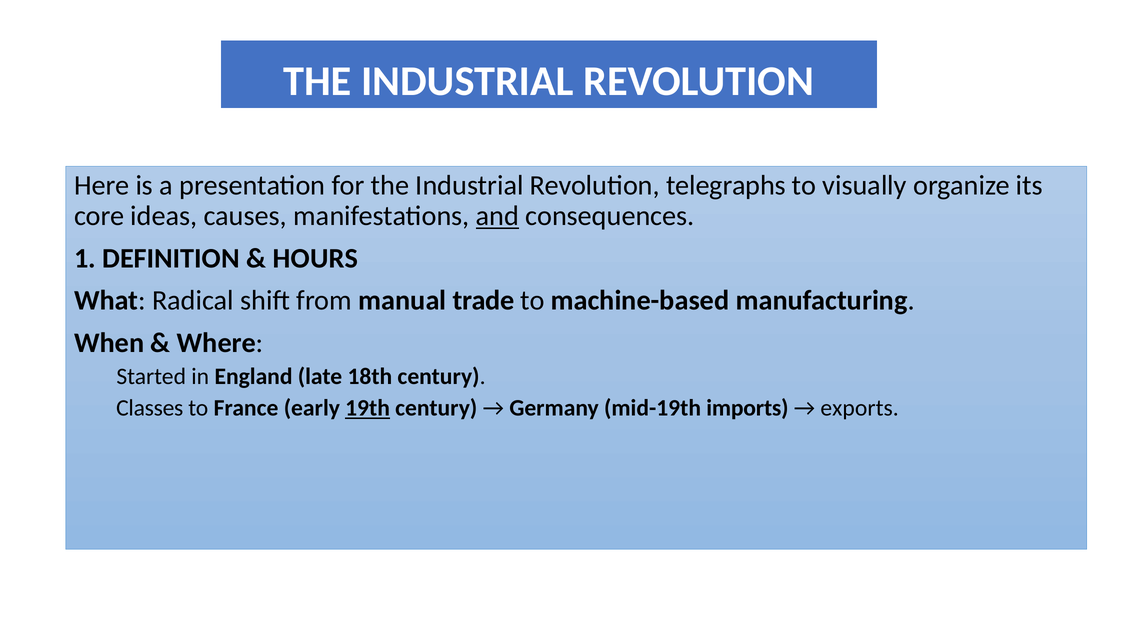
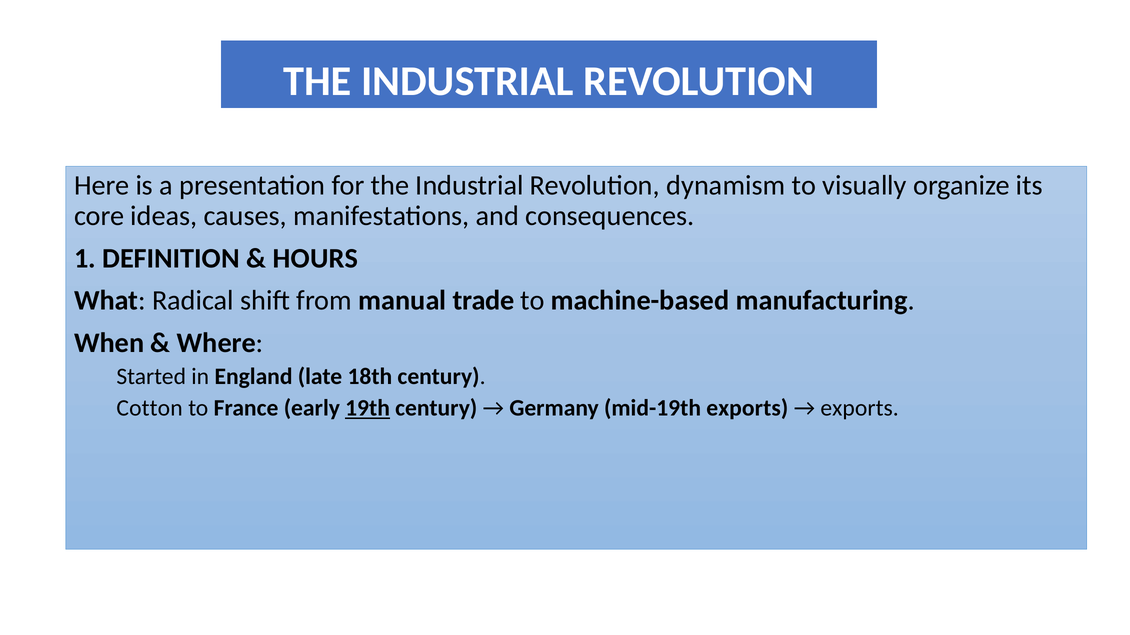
telegraphs: telegraphs -> dynamism (726, 186)
and underline: present -> none (497, 216)
Classes: Classes -> Cotton (150, 408)
mid-19th imports: imports -> exports (747, 408)
